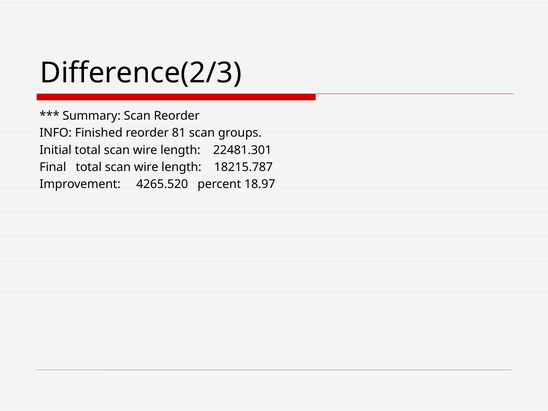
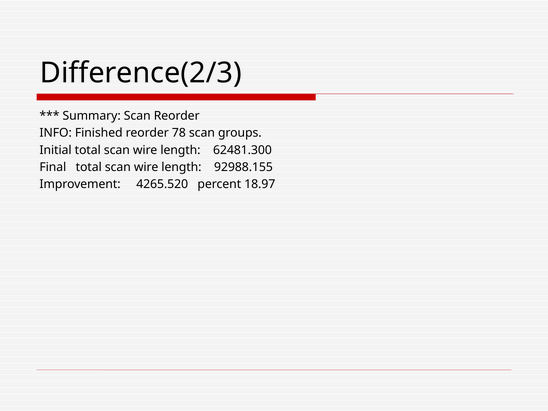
81: 81 -> 78 (179, 133)
22481.301: 22481.301 -> 62481.300 (242, 150)
18215.787: 18215.787 -> 92988.155 (243, 167)
